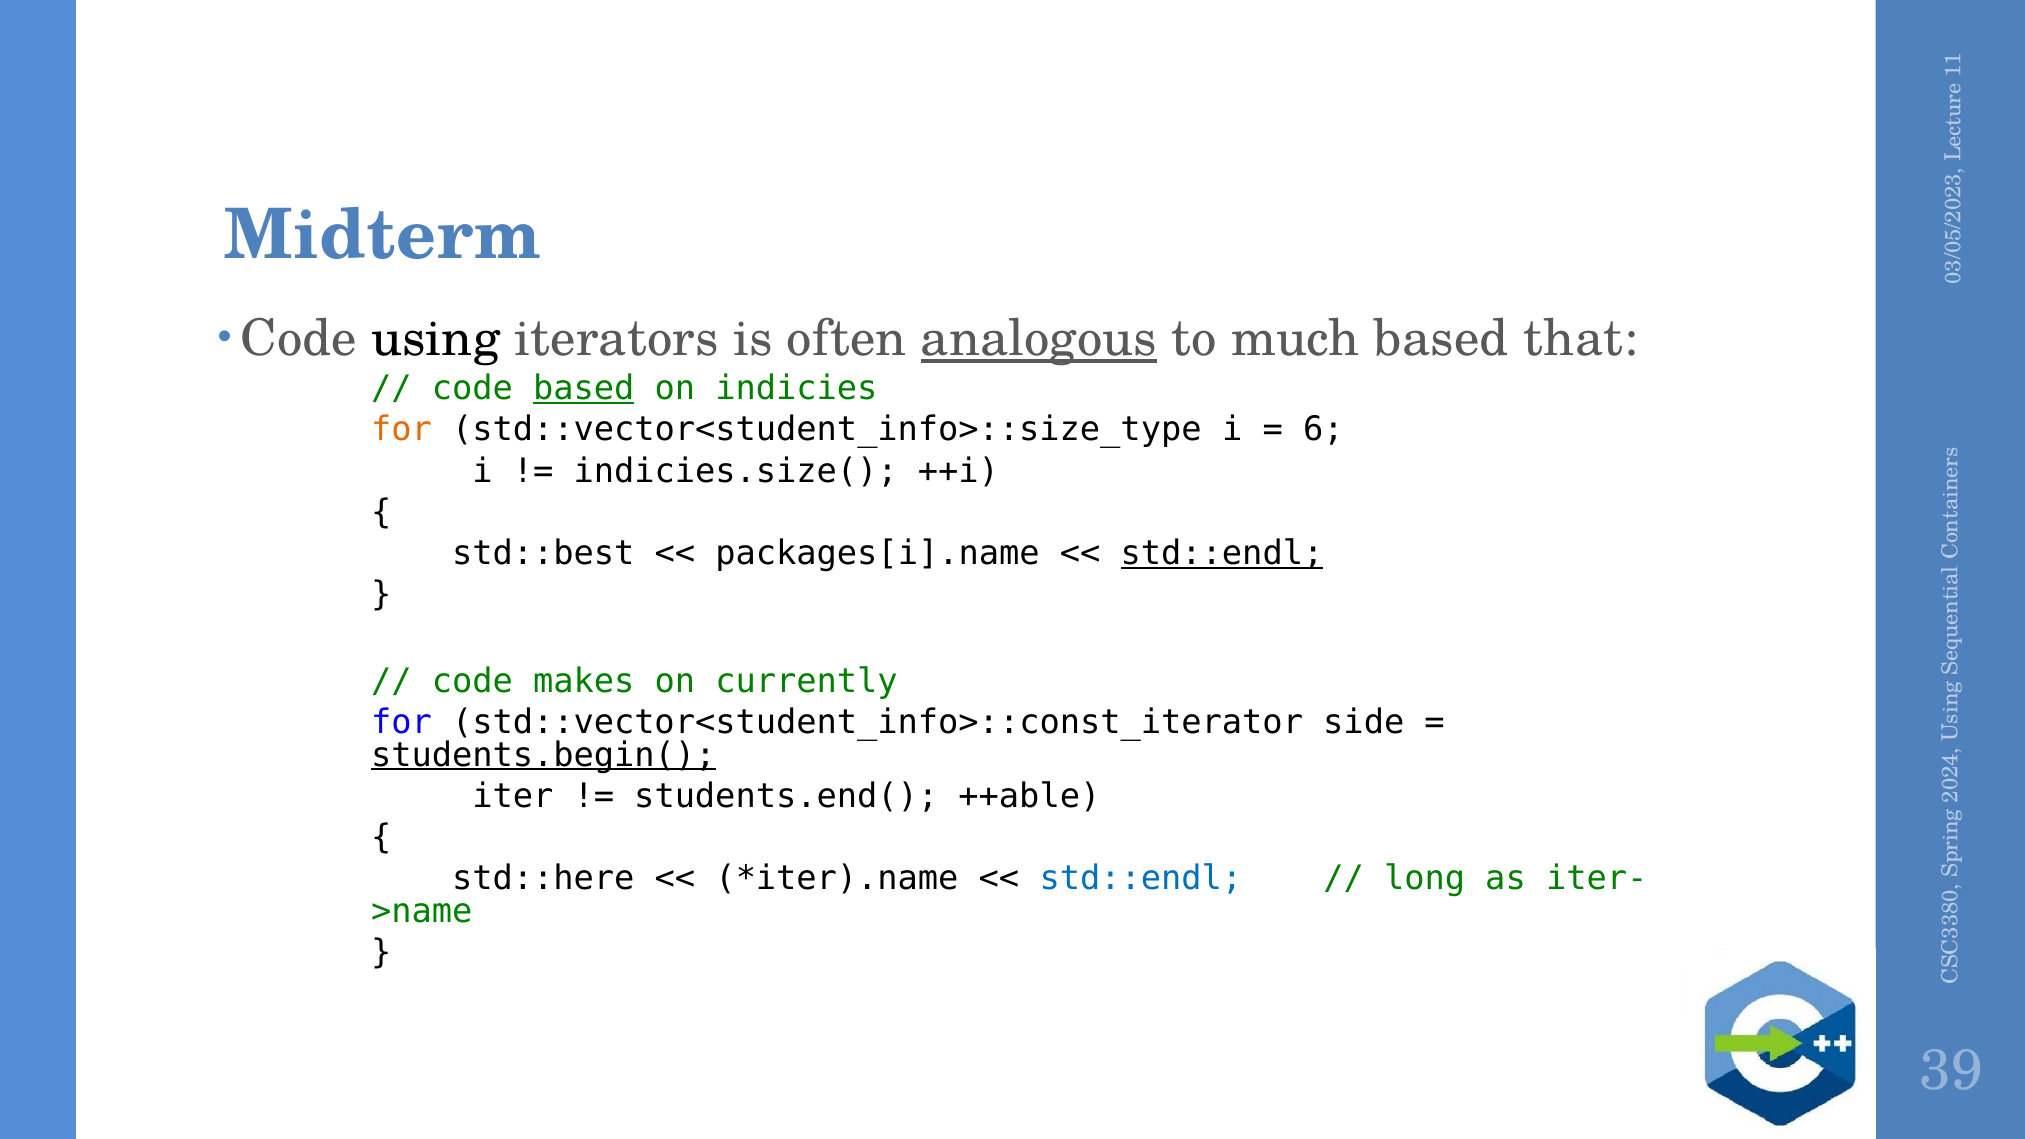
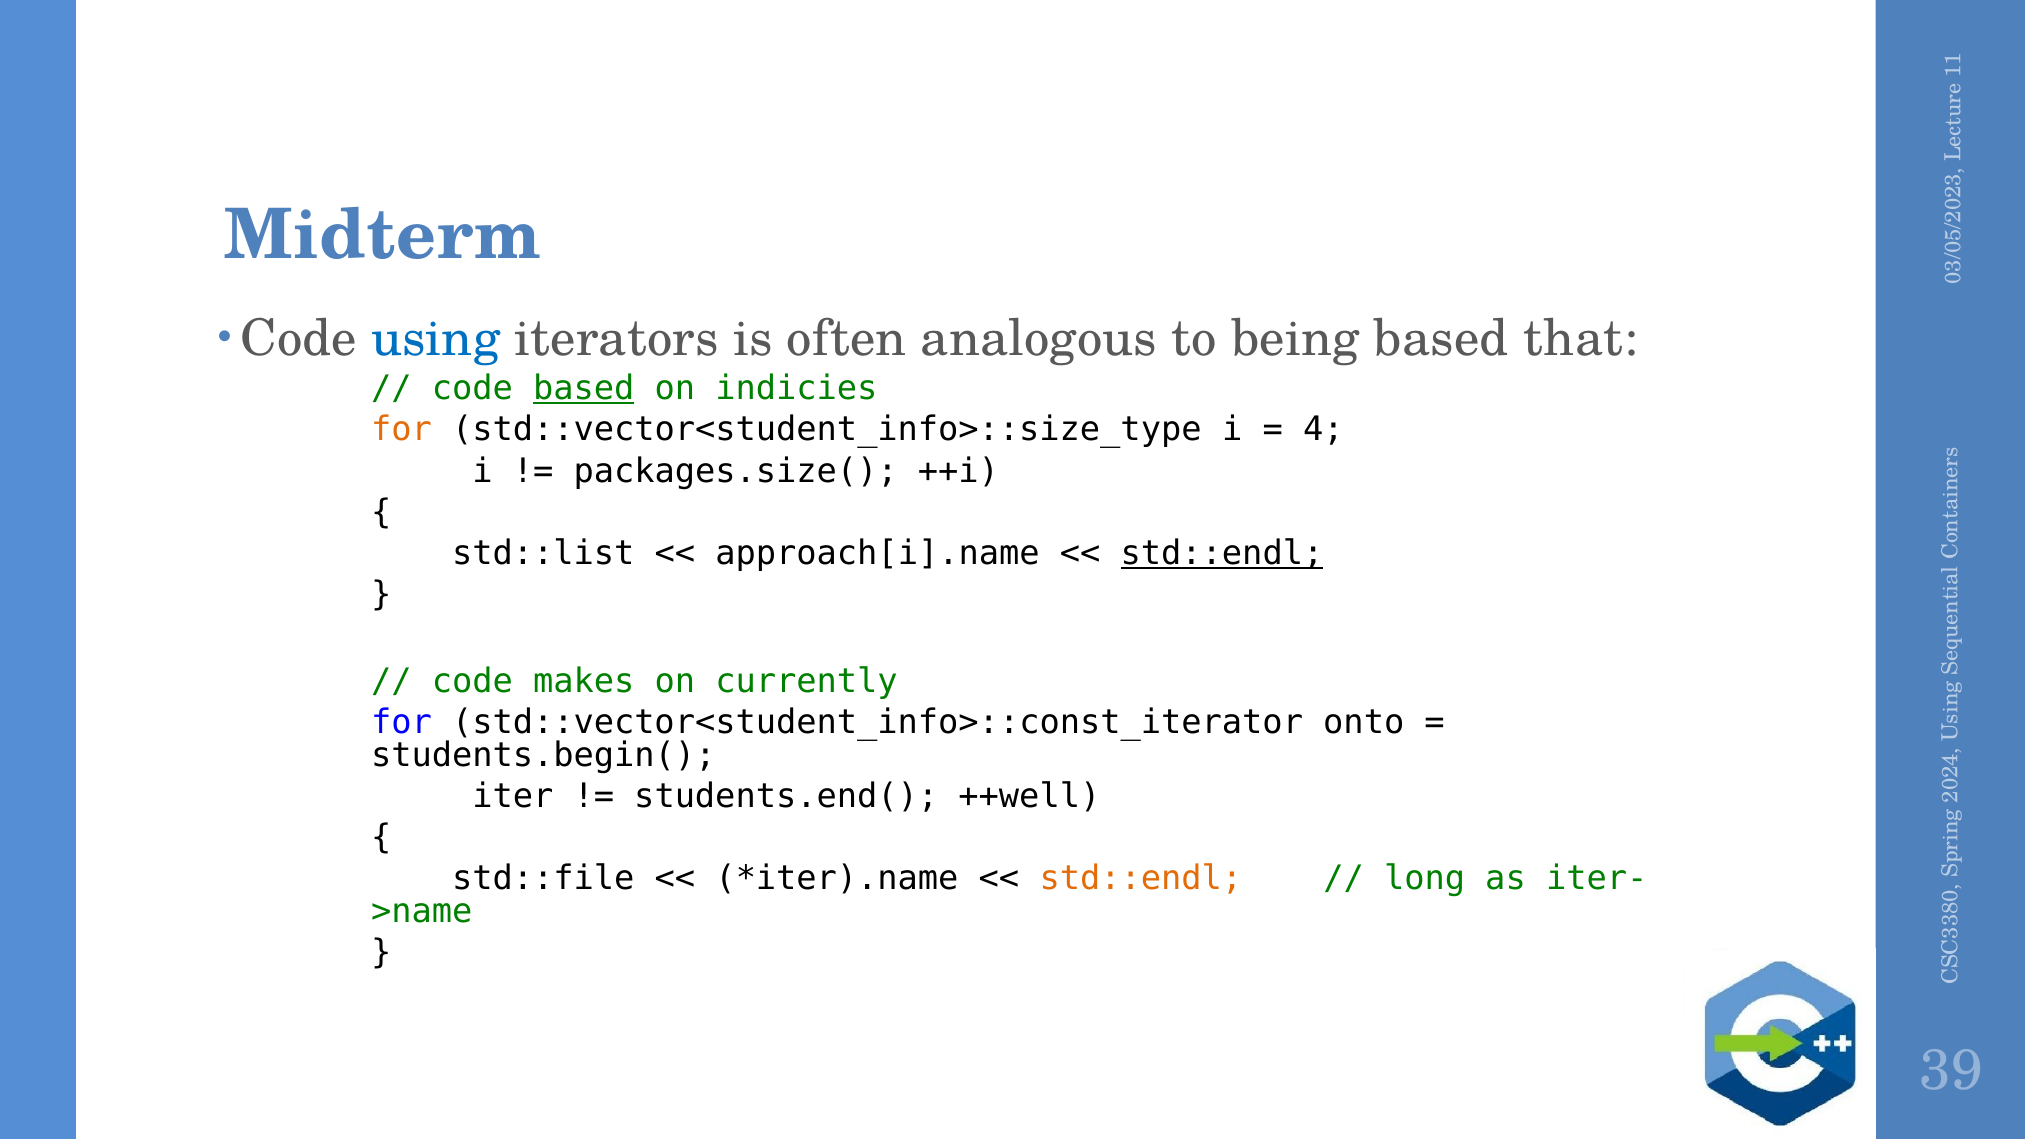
using colour: black -> blue (436, 339)
analogous underline: present -> none (1039, 339)
much: much -> being (1295, 339)
6: 6 -> 4 (1323, 430)
indicies.size(: indicies.size( -> packages.size( (736, 471)
std::best: std::best -> std::list (543, 554)
packages[i].name: packages[i].name -> approach[i].name (877, 554)
side: side -> onto (1364, 722)
students.begin( underline: present -> none (543, 755)
++able: ++able -> ++well (1029, 796)
std::here: std::here -> std::file (543, 879)
std::endl colour: blue -> orange (1141, 879)
